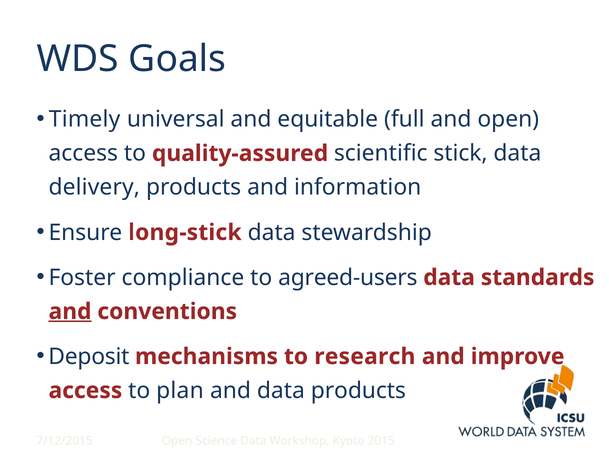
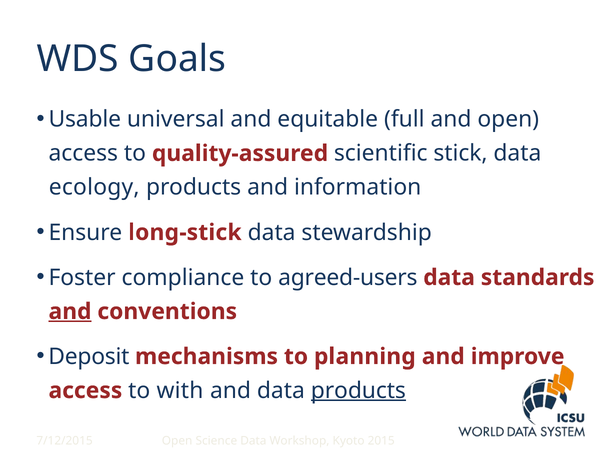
Timely: Timely -> Usable (85, 119)
delivery: delivery -> ecology (94, 187)
research: research -> planning (365, 356)
plan: plan -> with (180, 390)
products underline: none -> present (358, 390)
